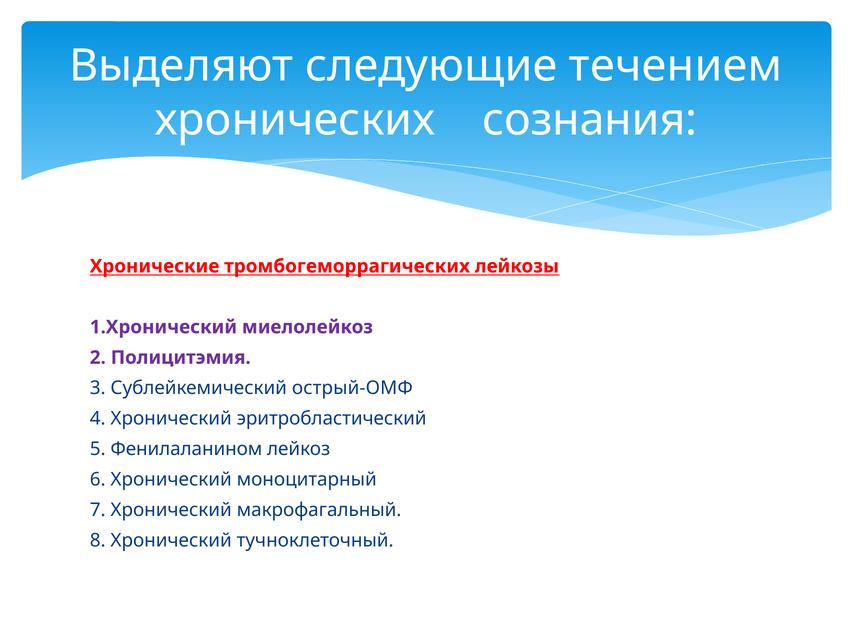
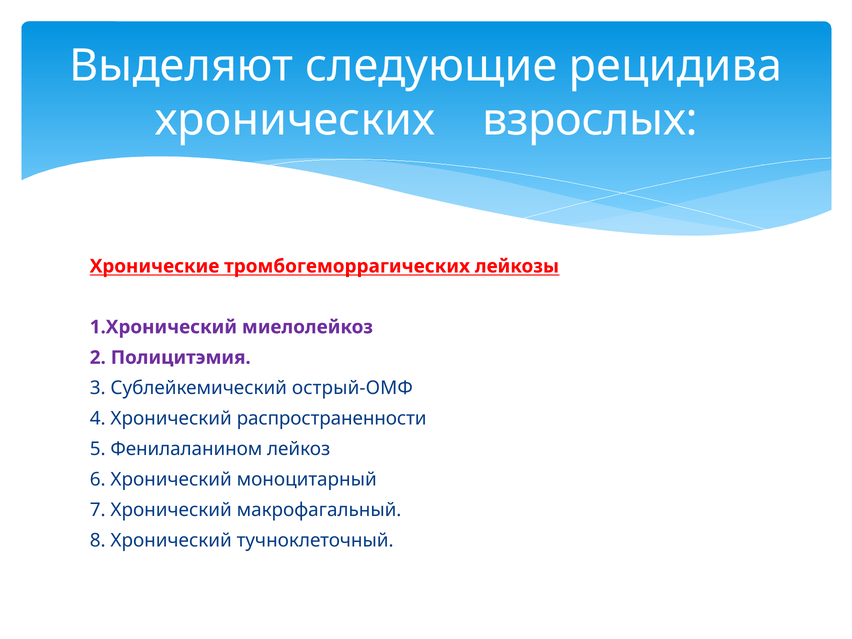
течением: течением -> рецидива (676, 66)
сознания: сознания -> взрослых (590, 120)
эритробластический: эритробластический -> распространенности (332, 419)
